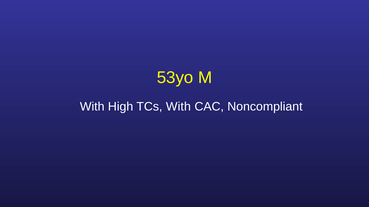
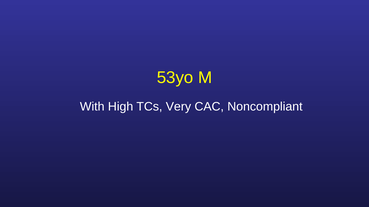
TCs With: With -> Very (178, 107)
